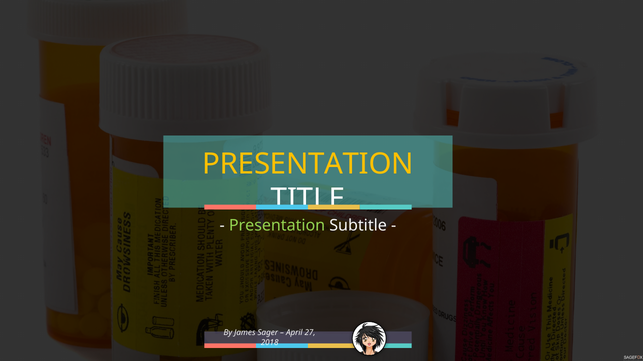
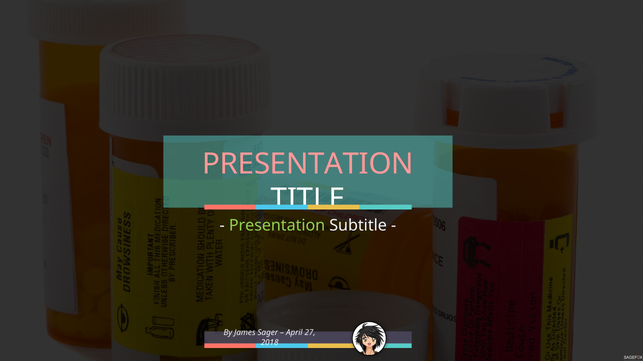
PRESENTATION colour: yellow -> pink (308, 164)
